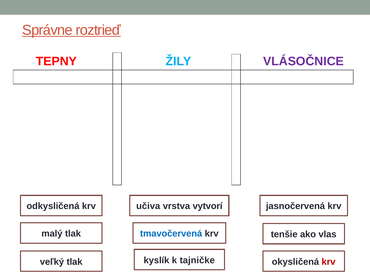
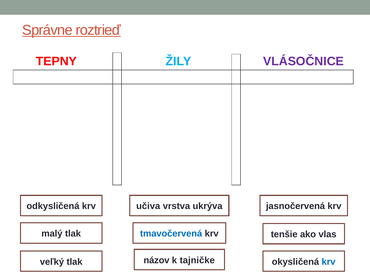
vytvorí: vytvorí -> ukrýva (208, 207)
kyslík: kyslík -> názov (157, 261)
krv colour: red -> blue (329, 262)
